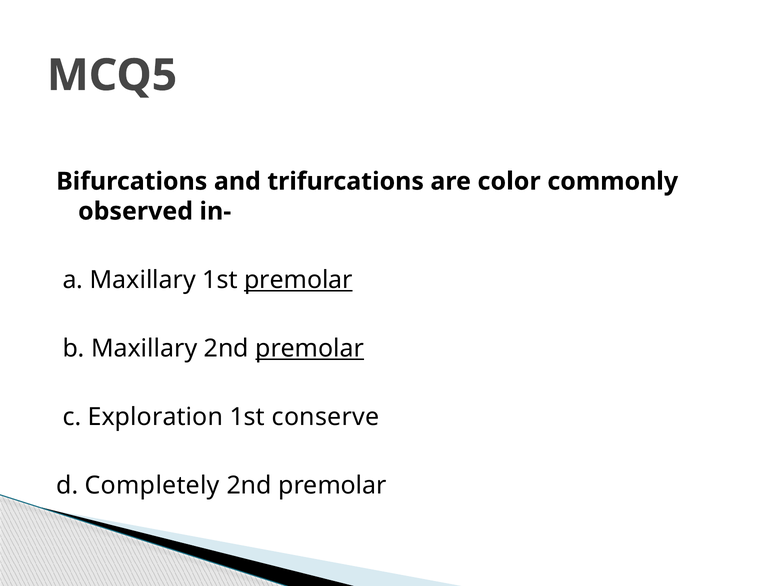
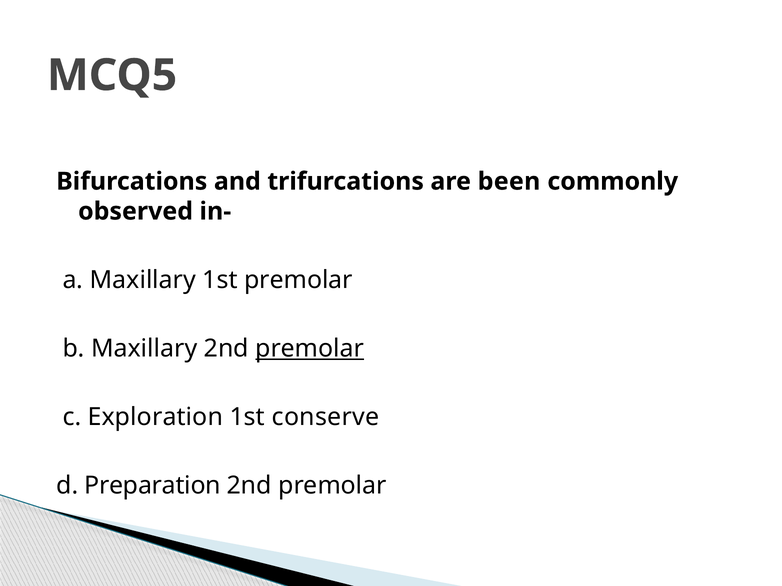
color: color -> been (509, 182)
premolar underline: present -> none (298, 280)
Completely: Completely -> Preparation (153, 486)
